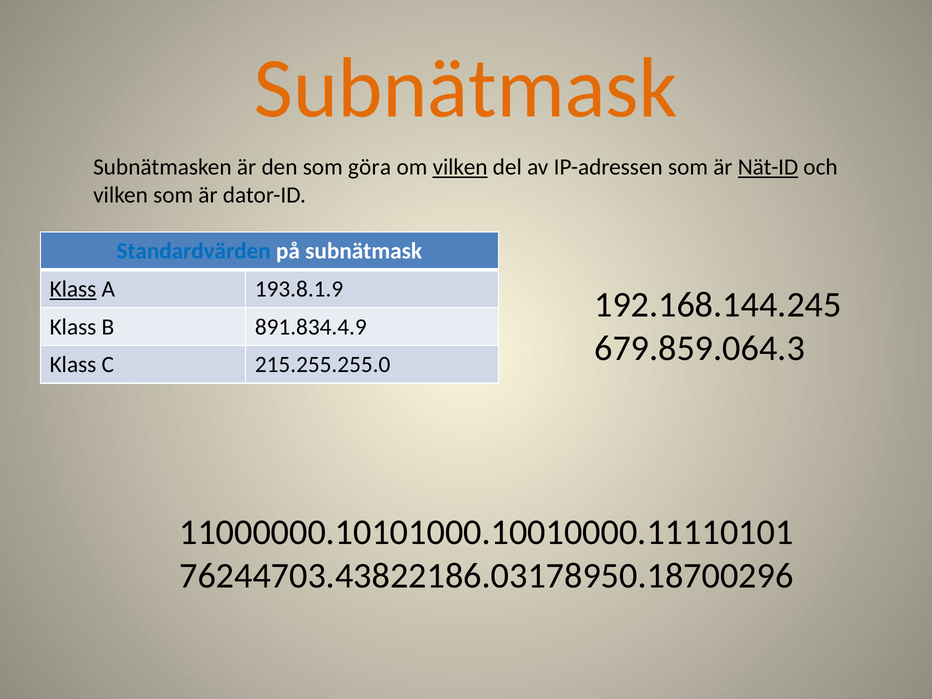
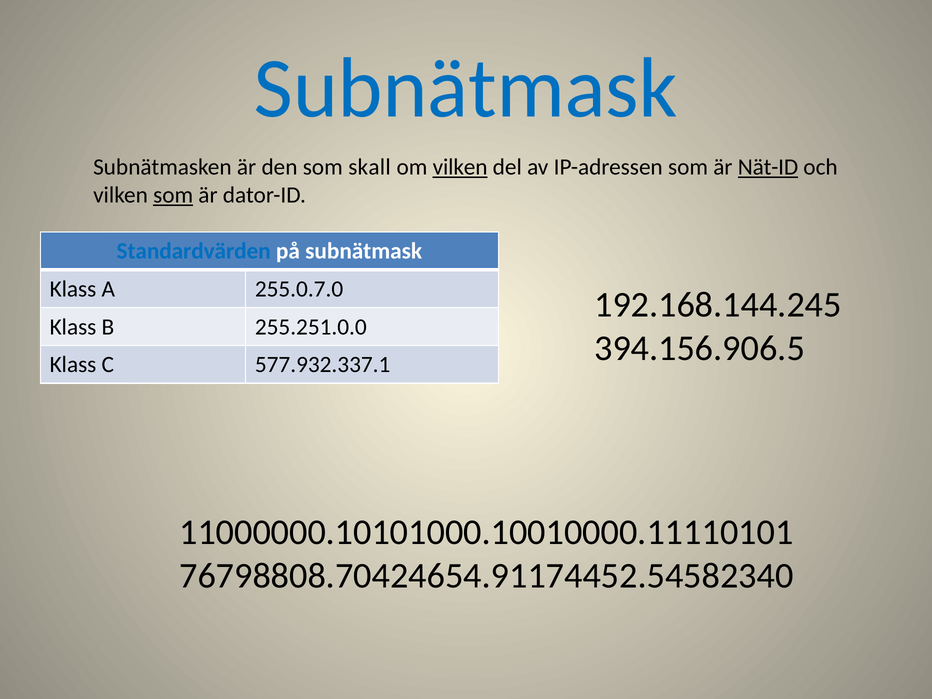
Subnätmask colour: orange -> blue (466, 88)
göra: göra -> skall (369, 167)
som underline: none -> present (173, 195)
Klass underline: present -> none (73, 289)
193.8.1.9: 193.8.1.9 -> 255.0.7.0 (299, 289)
891.834.4.9: 891.834.4.9 -> 255.251.0.0 (311, 327)
679.859.064.3: 679.859.064.3 -> 394.156.906.5 (700, 348)
215.255.255.0: 215.255.255.0 -> 577.932.337.1 (323, 365)
76244703.43822186.03178950.18700296: 76244703.43822186.03178950.18700296 -> 76798808.70424654.91174452.54582340 (486, 576)
